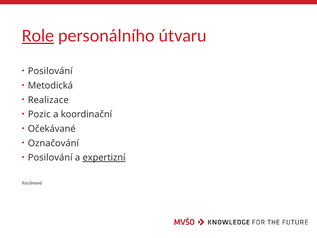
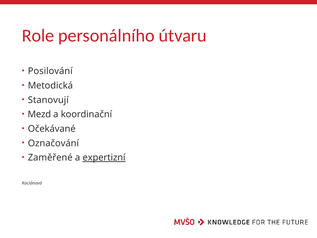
Role underline: present -> none (38, 36)
Realizace: Realizace -> Stanovují (48, 100)
Pozic: Pozic -> Mezd (39, 114)
Posilování: Posilování -> Zaměřené (50, 157)
